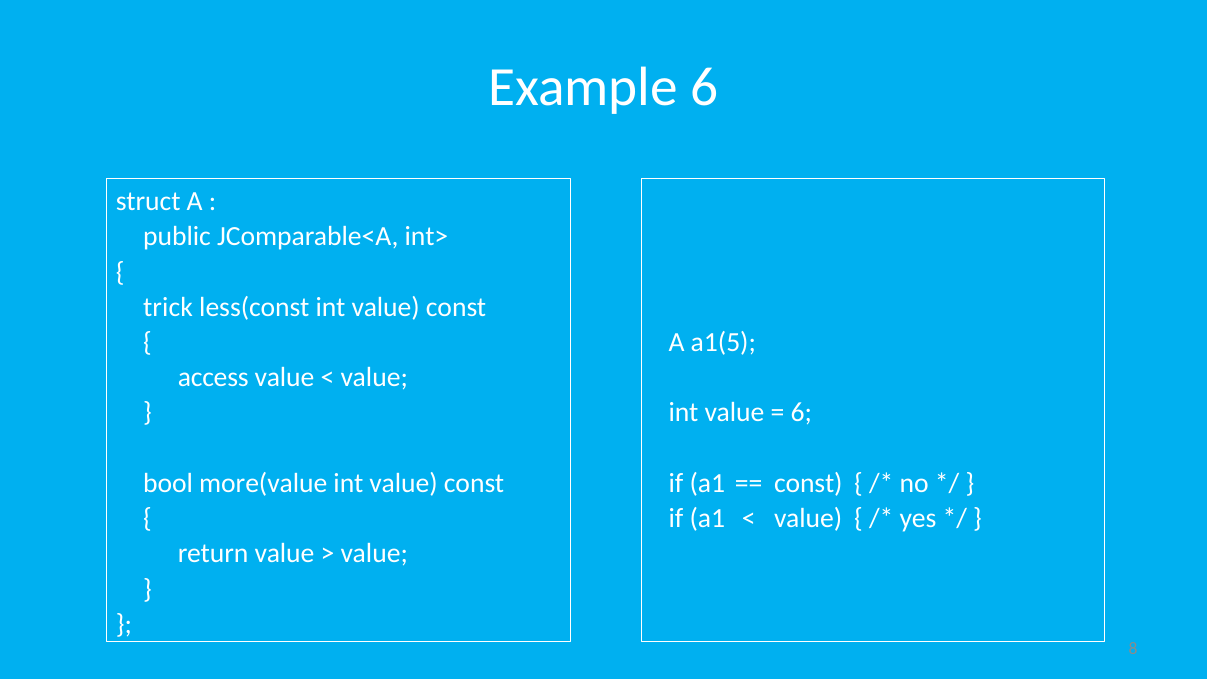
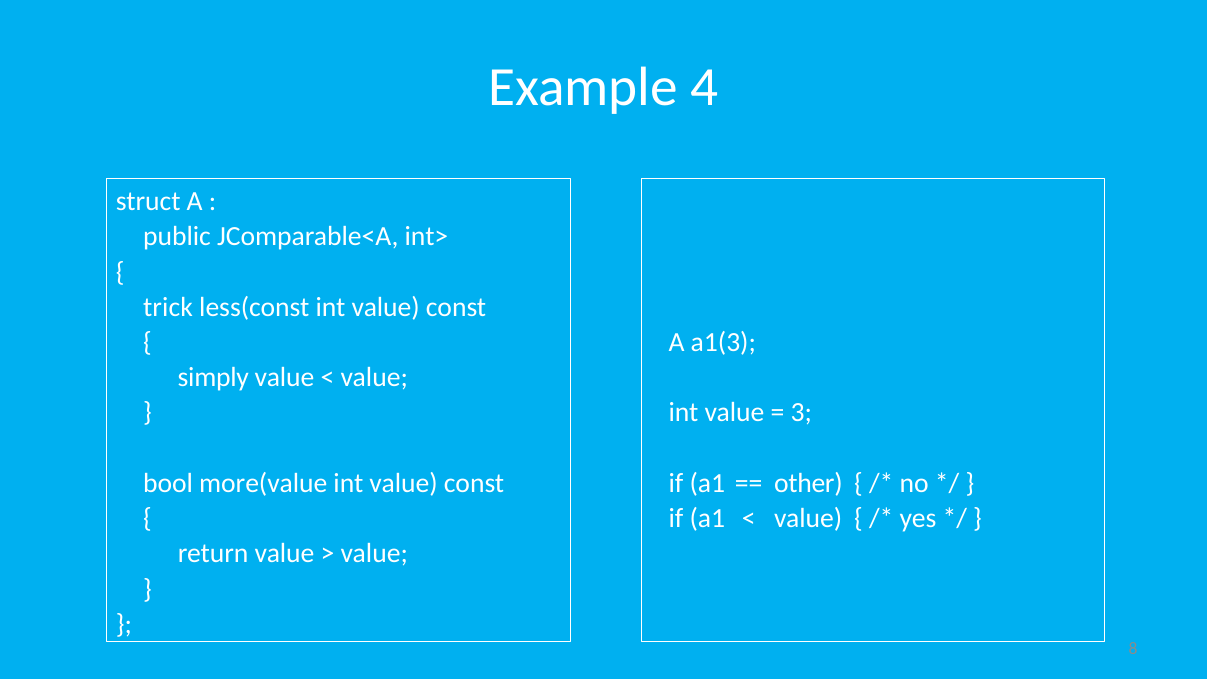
Example 6: 6 -> 4 (704, 88)
a1(5: a1(5 -> a1(3 (723, 342)
access: access -> simply (213, 378)
6: 6 -> 3 (801, 413)
const: const -> other (808, 483)
